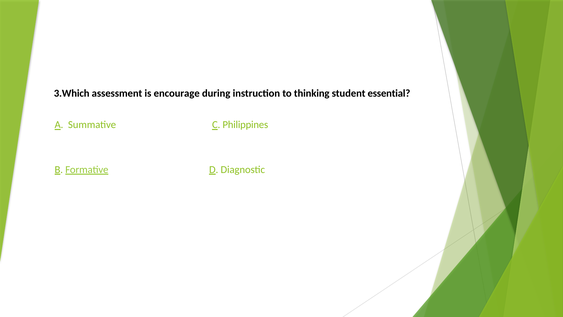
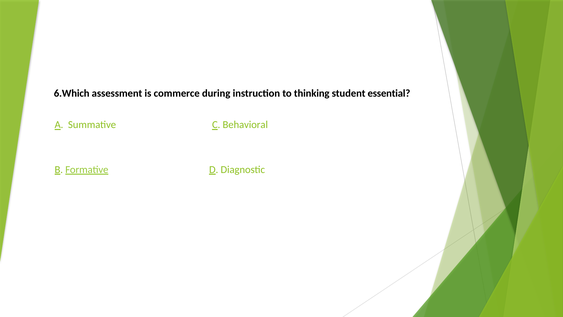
3.Which: 3.Which -> 6.Which (72, 93)
encourage: encourage -> commerce (177, 93)
Philippines: Philippines -> Behavioral (245, 125)
